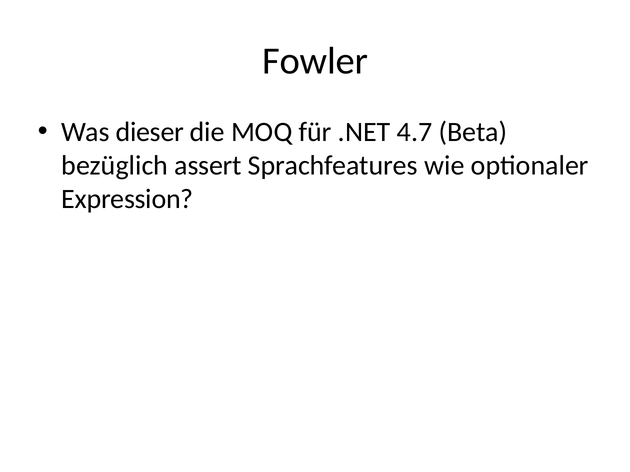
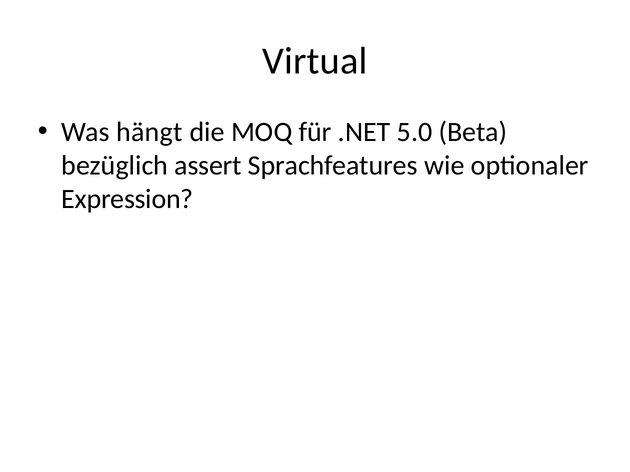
Fowler: Fowler -> Virtual (315, 61)
dieser: dieser -> hängt (149, 132)
4.7: 4.7 -> 5.0 (415, 132)
